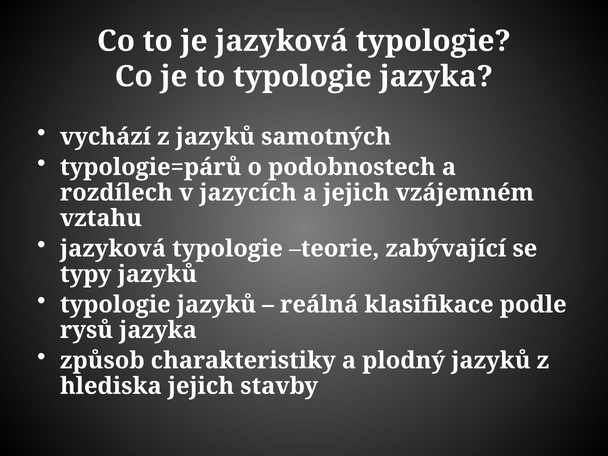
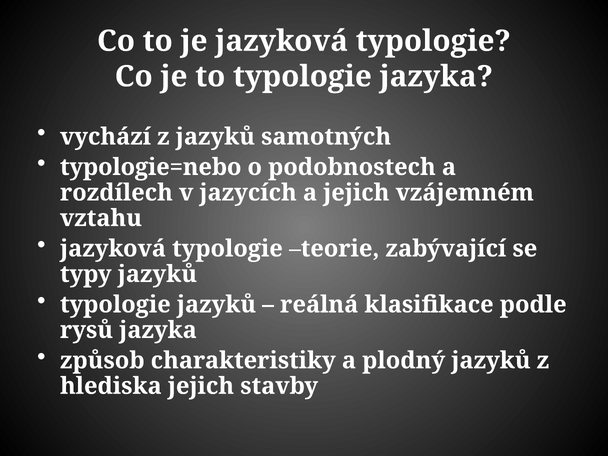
typologie=párů: typologie=párů -> typologie=nebo (151, 167)
